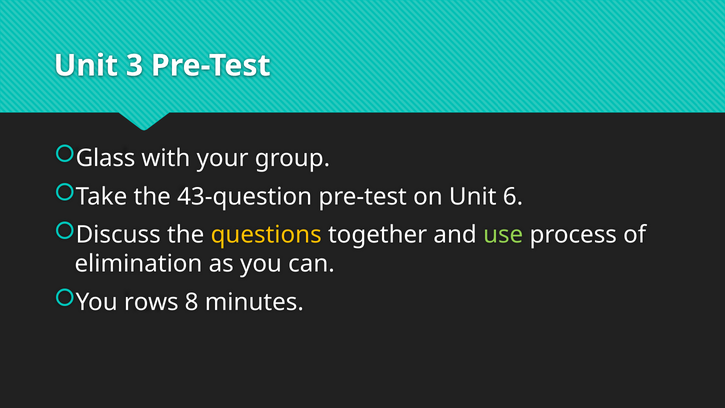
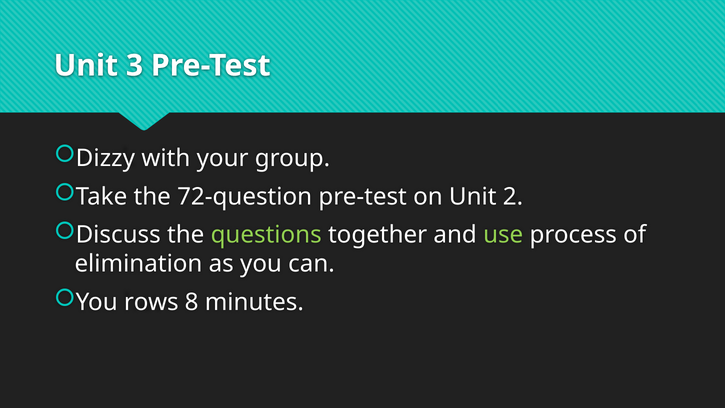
Glass: Glass -> Dizzy (105, 158)
43-question: 43-question -> 72-question (245, 196)
6: 6 -> 2 (513, 196)
questions colour: yellow -> light green (266, 235)
